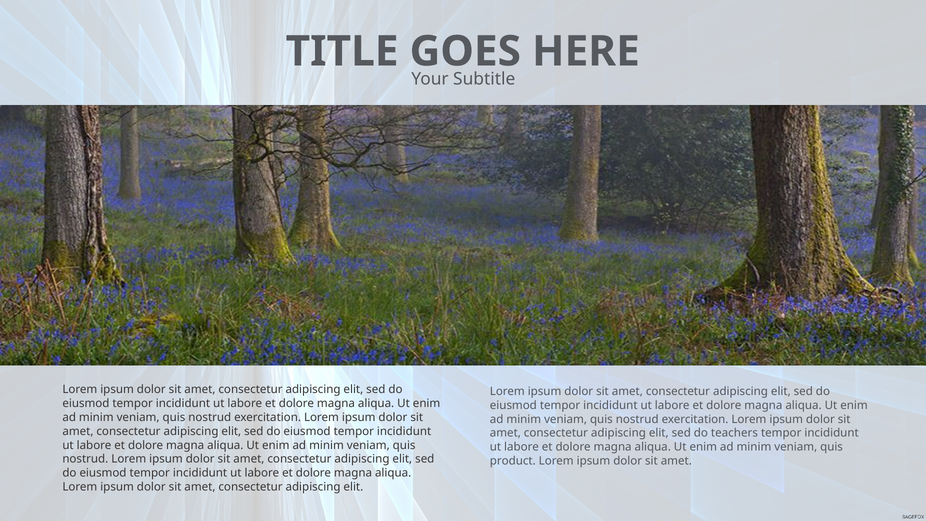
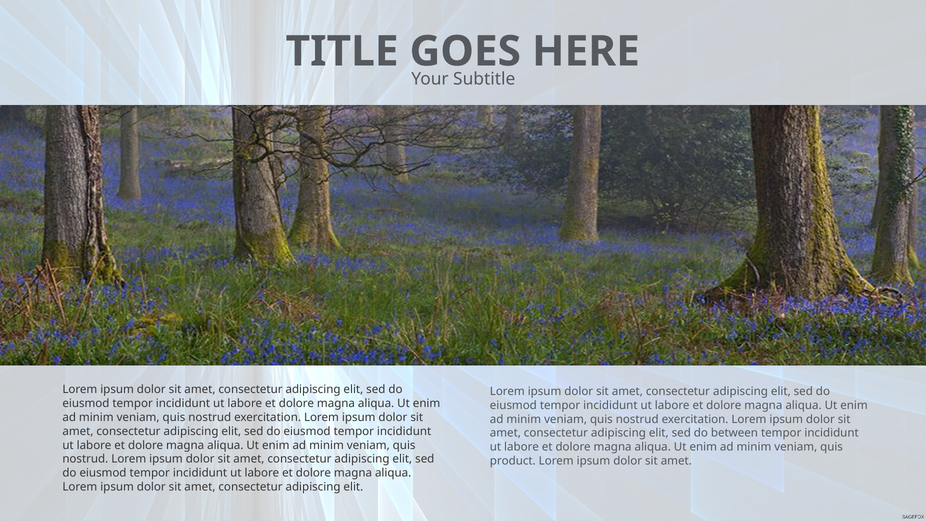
teachers: teachers -> between (734, 433)
